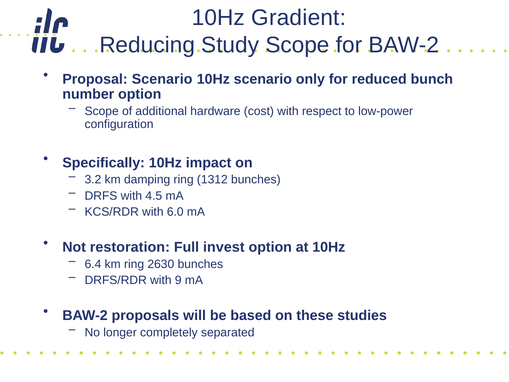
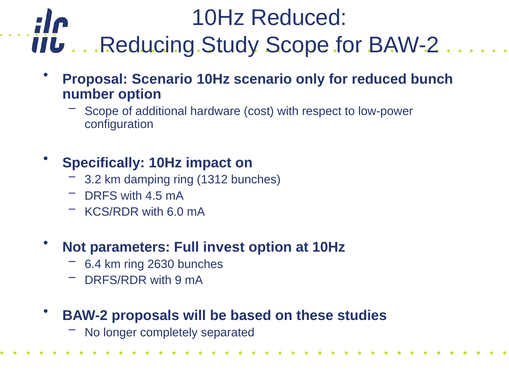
10Hz Gradient: Gradient -> Reduced (299, 18)
restoration: restoration -> parameters (130, 247)
